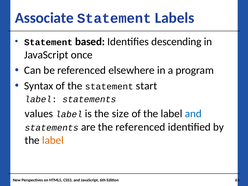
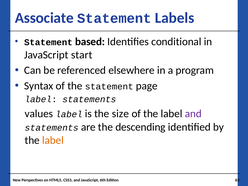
descending: descending -> conditional (176, 42)
once: once -> start (82, 55)
start: start -> page (147, 86)
and colour: blue -> purple (193, 114)
the referenced: referenced -> descending (140, 127)
